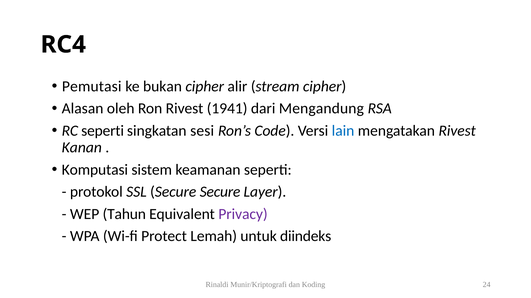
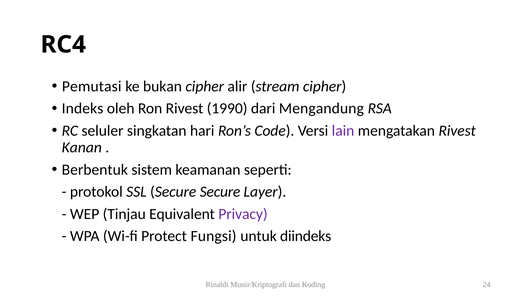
Alasan: Alasan -> Indeks (83, 109)
1941: 1941 -> 1990 (227, 109)
RC seperti: seperti -> seluler (103, 131)
sesi: sesi -> hari (202, 131)
lain colour: blue -> purple (343, 131)
Komputasi: Komputasi -> Berbentuk (95, 170)
Tahun: Tahun -> Tinjau (124, 214)
Lemah: Lemah -> Fungsi (214, 237)
